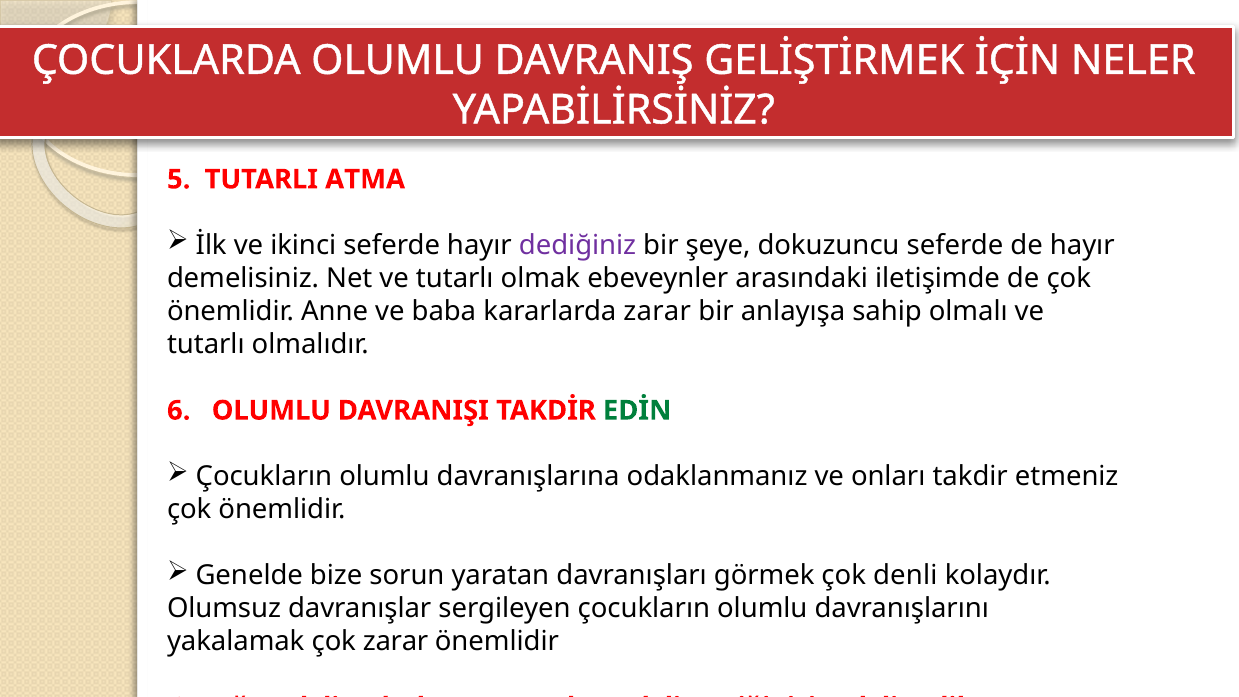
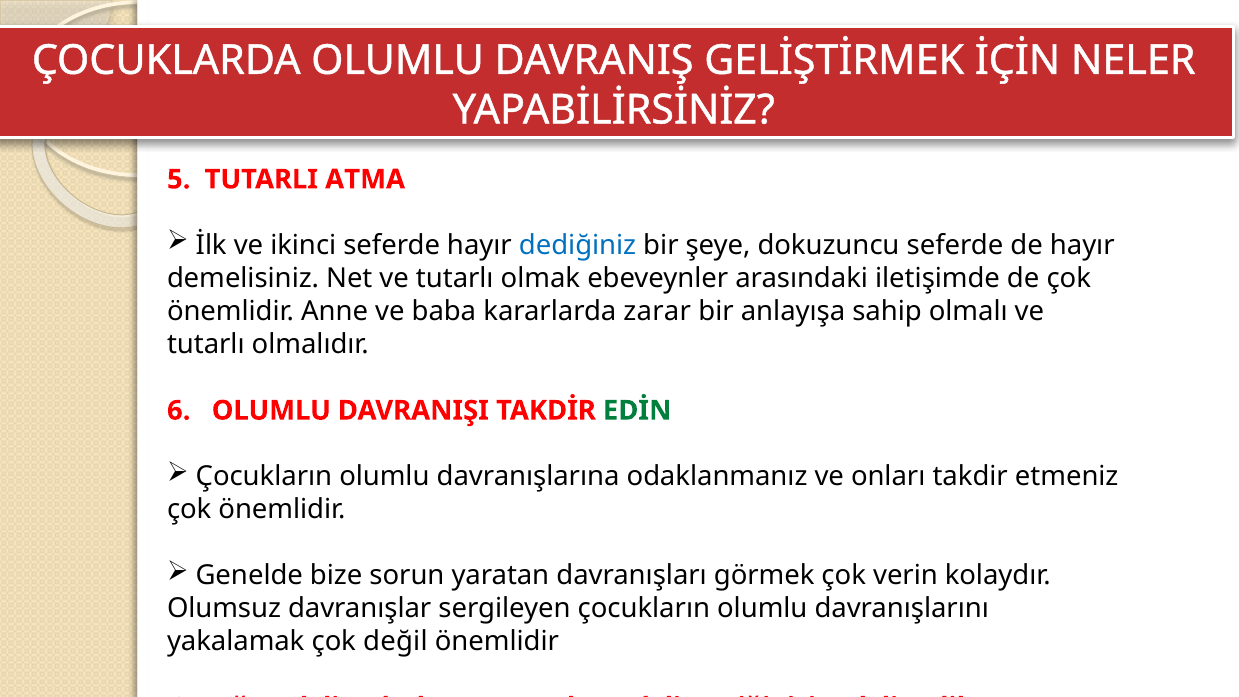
dediğiniz colour: purple -> blue (578, 245)
denli: denli -> verin (905, 576)
çok zarar: zarar -> değil (395, 642)
